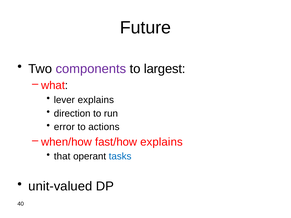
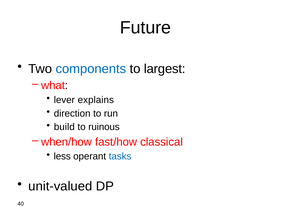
components colour: purple -> blue (91, 69)
error: error -> build (64, 127)
actions: actions -> ruinous (104, 127)
fast/how explains: explains -> classical (162, 142)
that: that -> less (62, 157)
